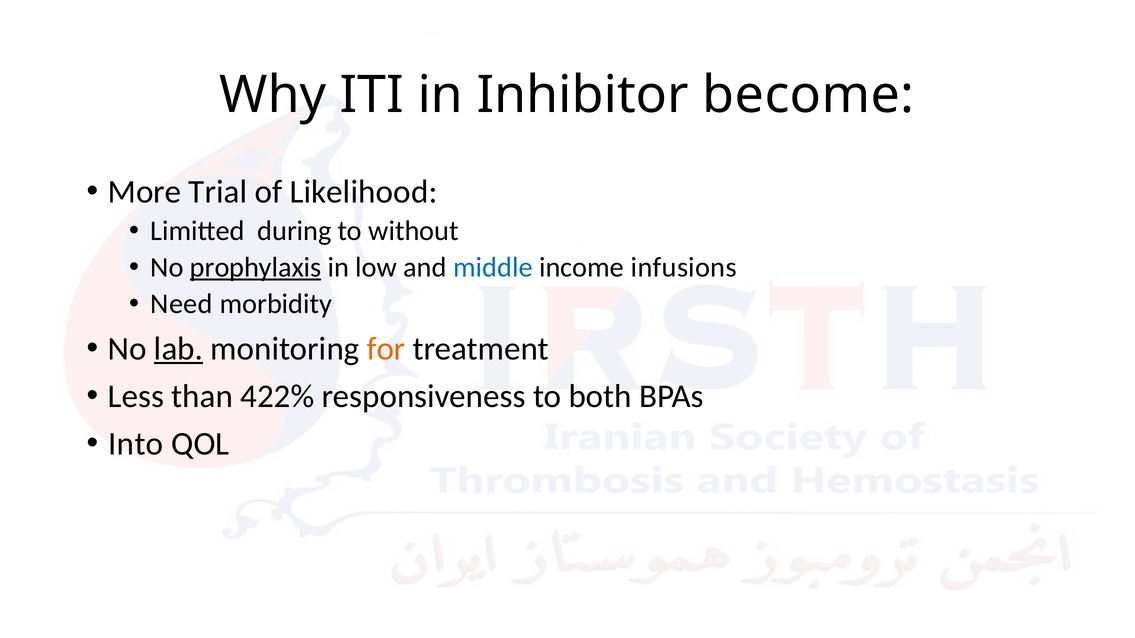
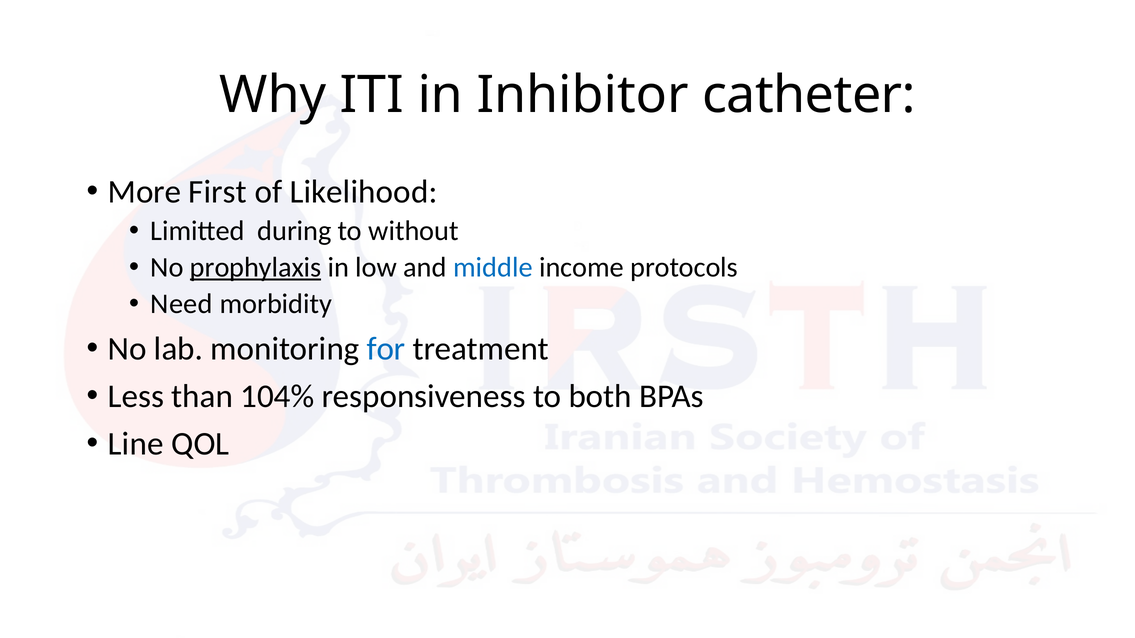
become: become -> catheter (809, 95)
Trial: Trial -> First (218, 192)
infusions: infusions -> protocols (684, 267)
lab underline: present -> none (179, 349)
for colour: orange -> blue (386, 349)
422%: 422% -> 104% (277, 396)
Into: Into -> Line (136, 444)
